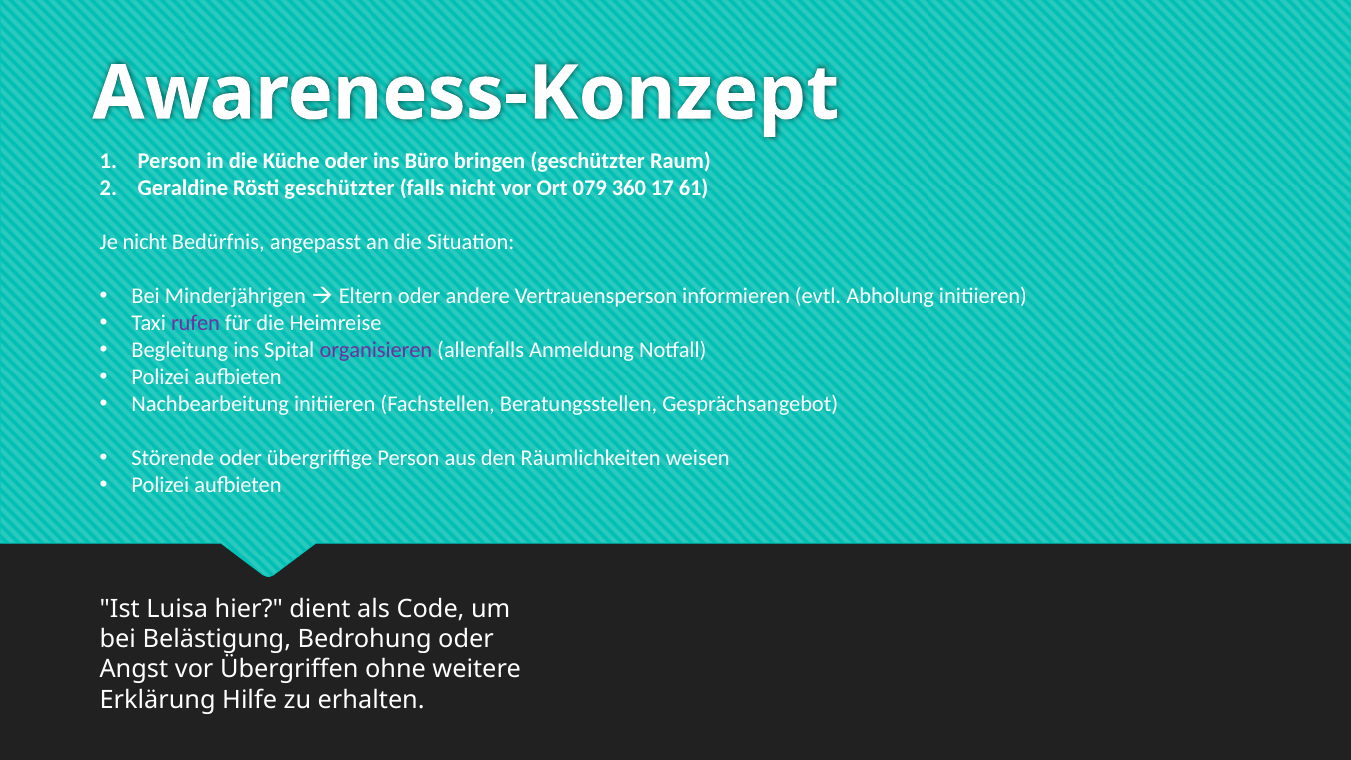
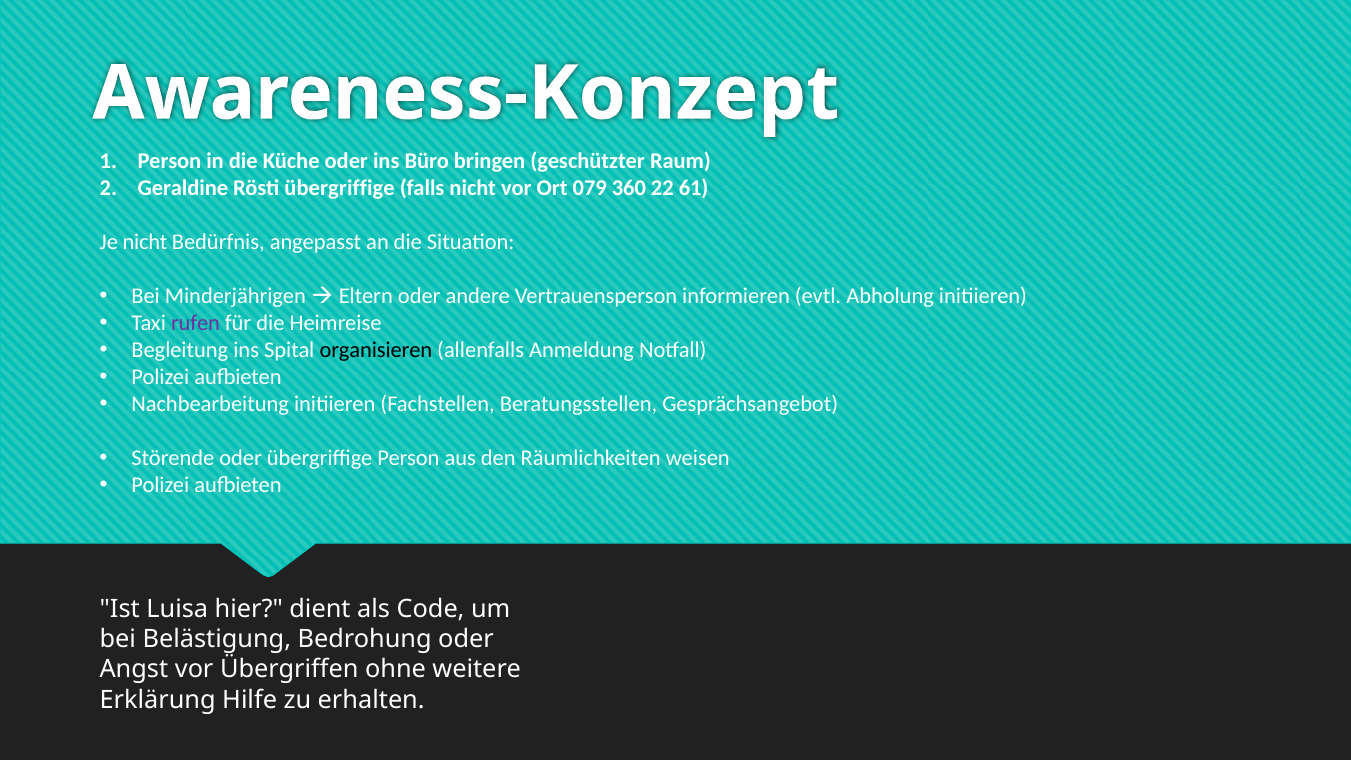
Rösti geschützter: geschützter -> übergriffige (340, 188)
17: 17 -> 22 (662, 188)
organisieren colour: purple -> black (376, 350)
